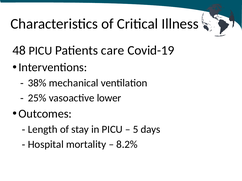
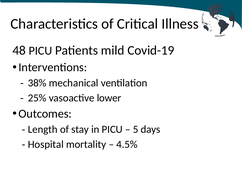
care: care -> mild (113, 51)
8.2%: 8.2% -> 4.5% (127, 145)
